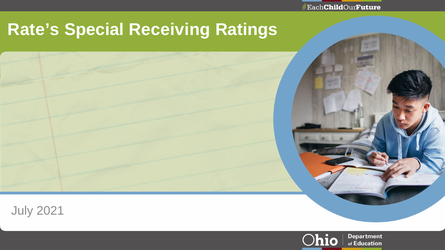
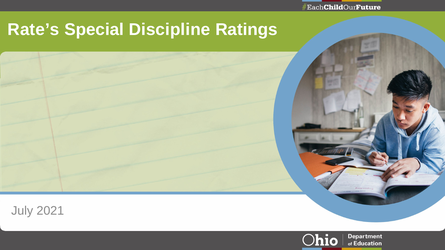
Receiving: Receiving -> Discipline (170, 30)
